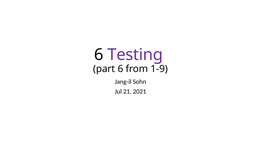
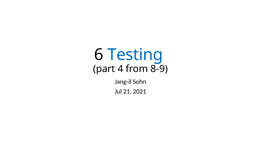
Testing colour: purple -> blue (135, 55)
part 6: 6 -> 4 (120, 69)
1-9: 1-9 -> 8-9 (159, 69)
